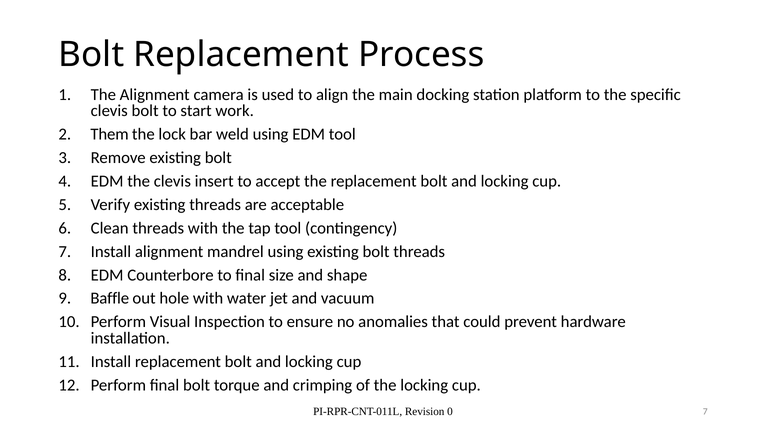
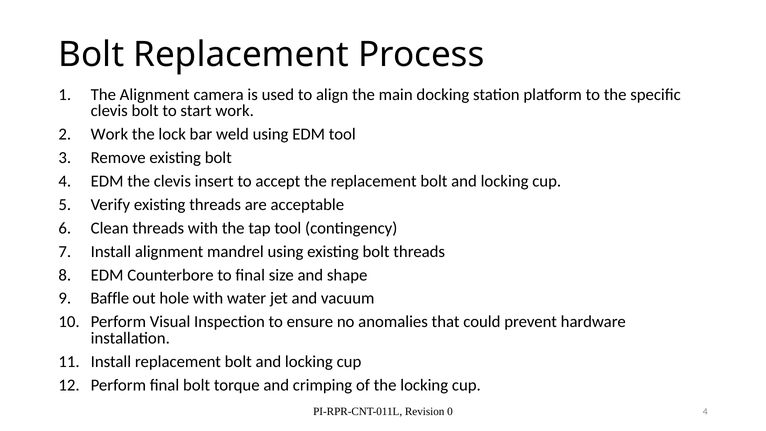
Them: Them -> Work (109, 134)
0 7: 7 -> 4 (705, 411)
